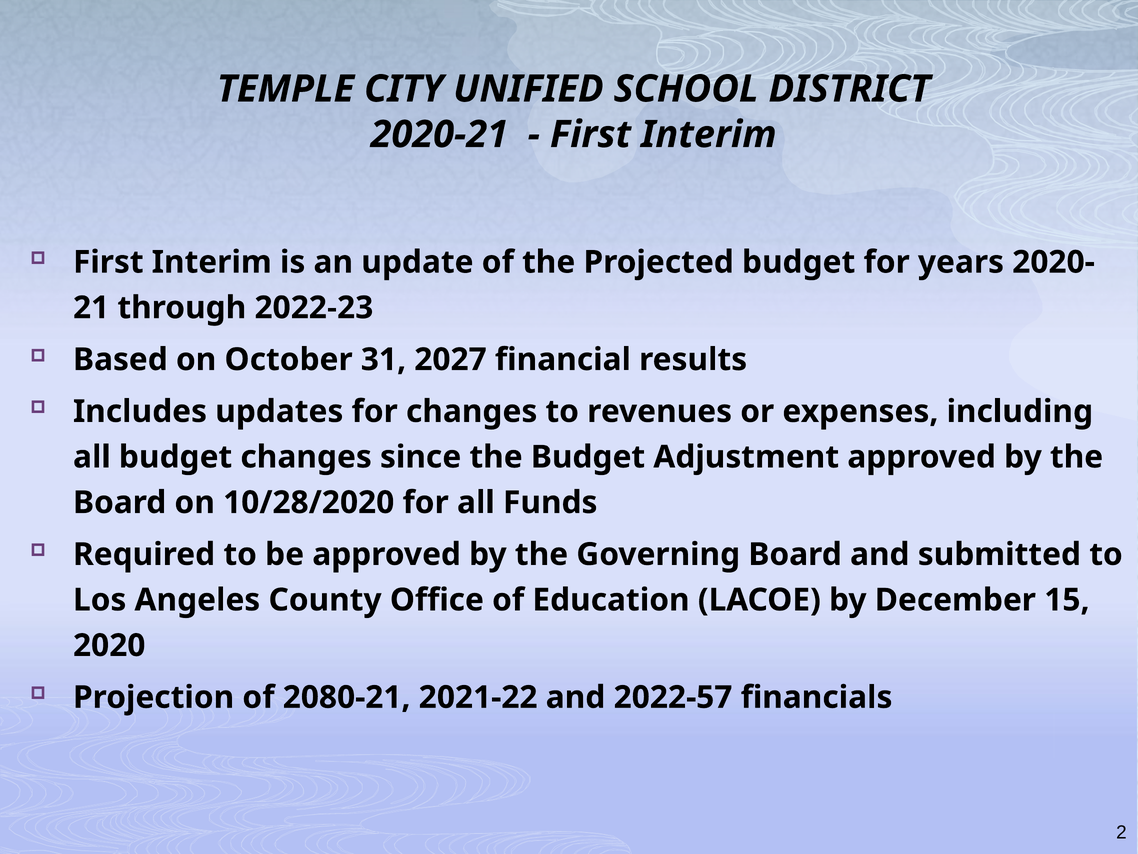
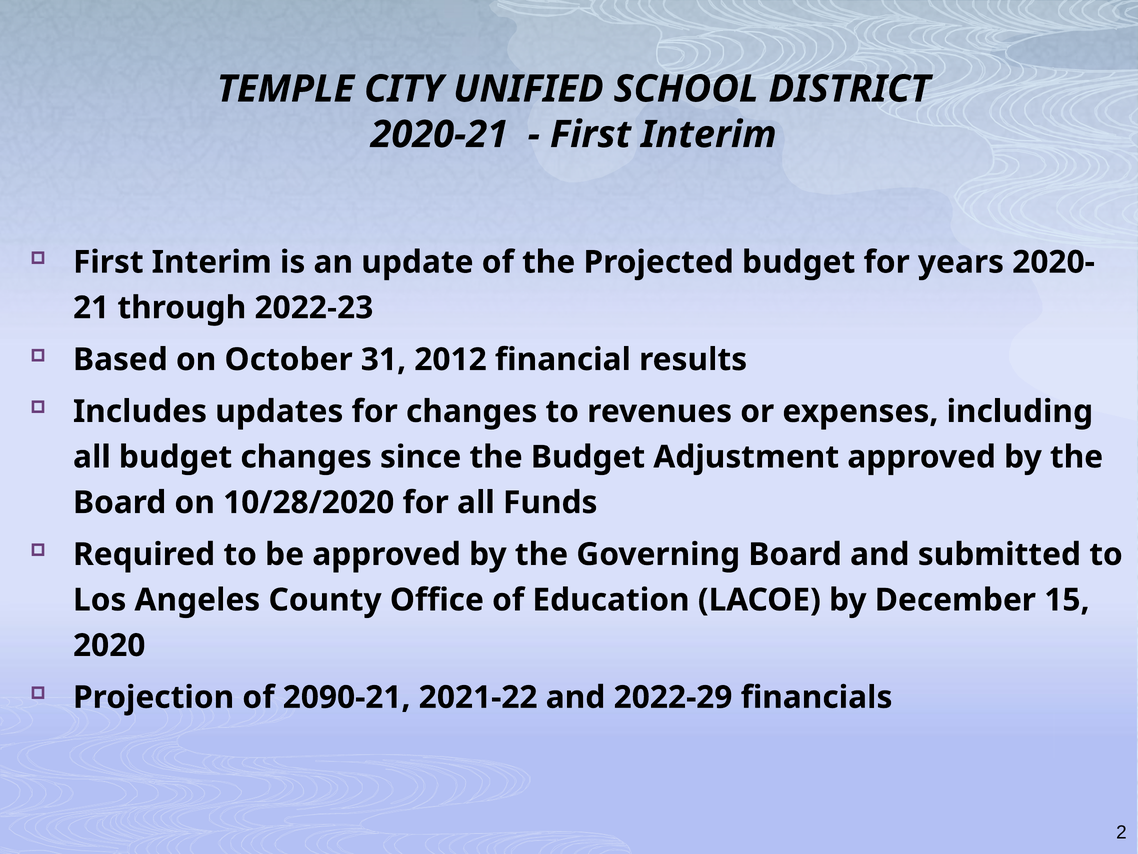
2027: 2027 -> 2012 (451, 359)
2080-21: 2080-21 -> 2090-21 (347, 697)
2022-57: 2022-57 -> 2022-29 (673, 697)
